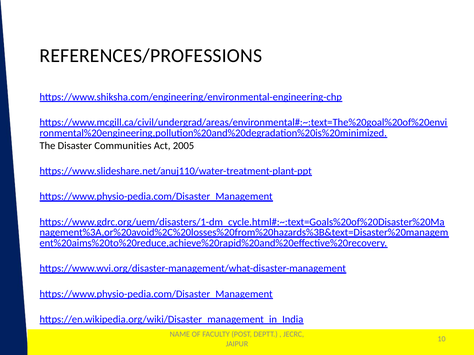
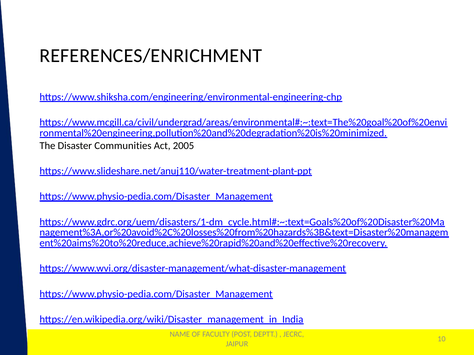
REFERENCES/PROFESSIONS: REFERENCES/PROFESSIONS -> REFERENCES/ENRICHMENT (151, 56)
